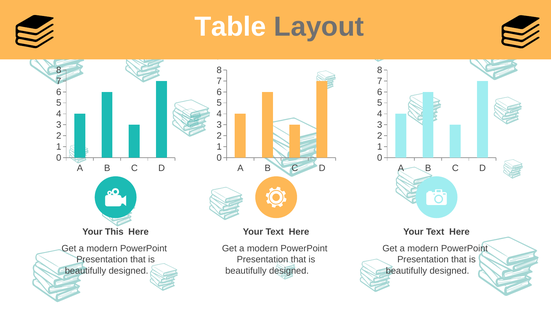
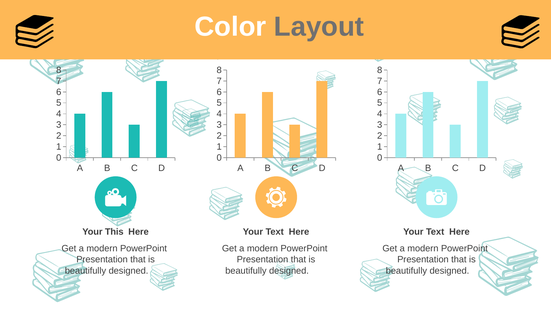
Table: Table -> Color (230, 27)
